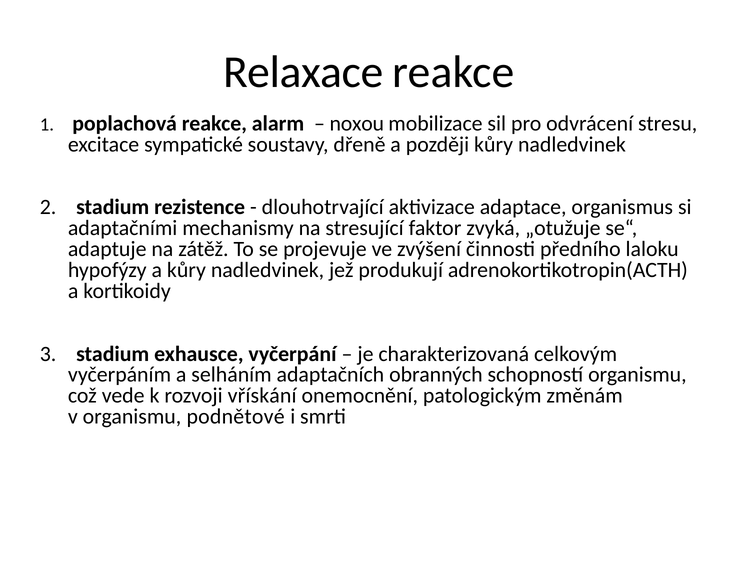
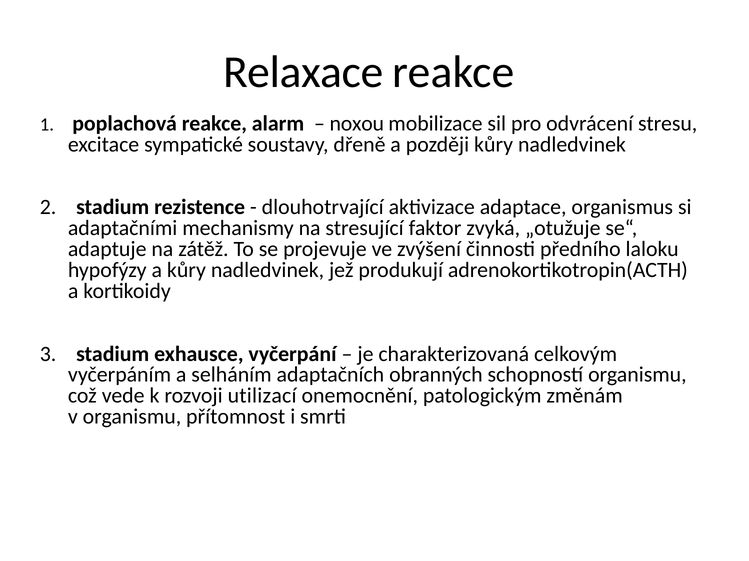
vřískání: vřískání -> utilizací (262, 396)
podnětové: podnětové -> přítomnost (236, 417)
